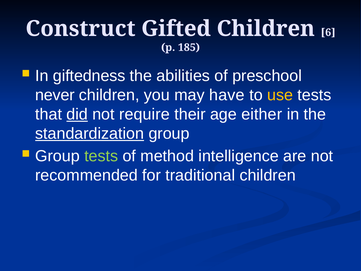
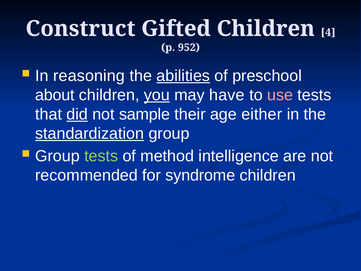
6: 6 -> 4 (328, 32)
185: 185 -> 952 (189, 47)
giftedness: giftedness -> reasoning (89, 76)
abilities underline: none -> present (183, 76)
never: never -> about (55, 95)
you underline: none -> present (157, 95)
use colour: yellow -> pink (280, 95)
require: require -> sample (145, 114)
traditional: traditional -> syndrome (200, 175)
